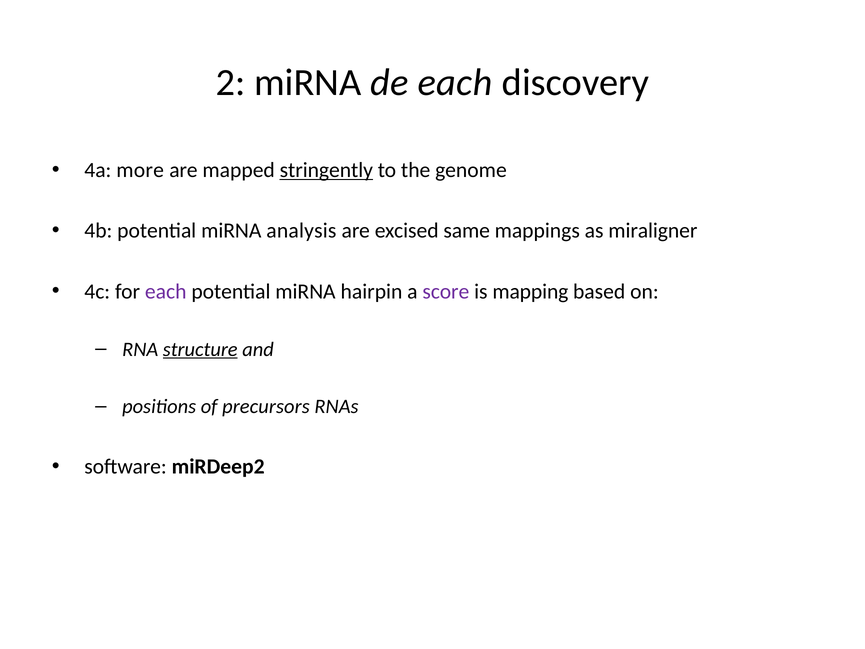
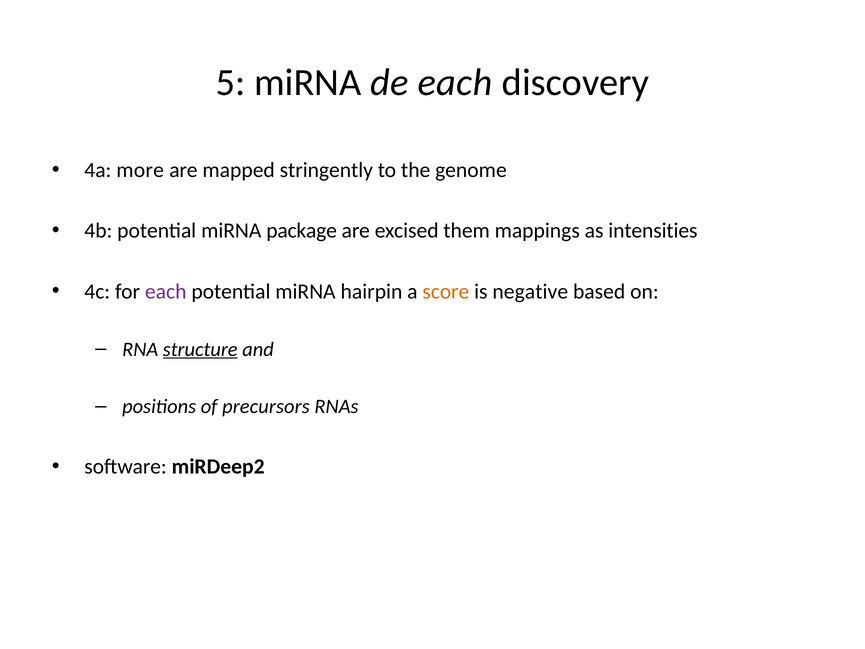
2: 2 -> 5 (231, 83)
stringently underline: present -> none (326, 170)
analysis: analysis -> package (302, 231)
same: same -> them (467, 231)
miraligner: miraligner -> intensities (653, 231)
score colour: purple -> orange (446, 291)
mapping: mapping -> negative (530, 291)
